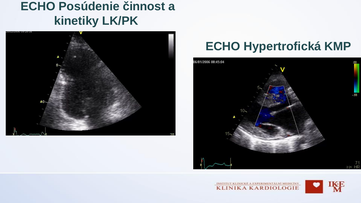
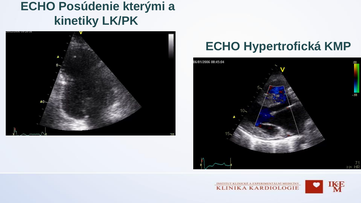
činnost: činnost -> kterými (144, 6)
